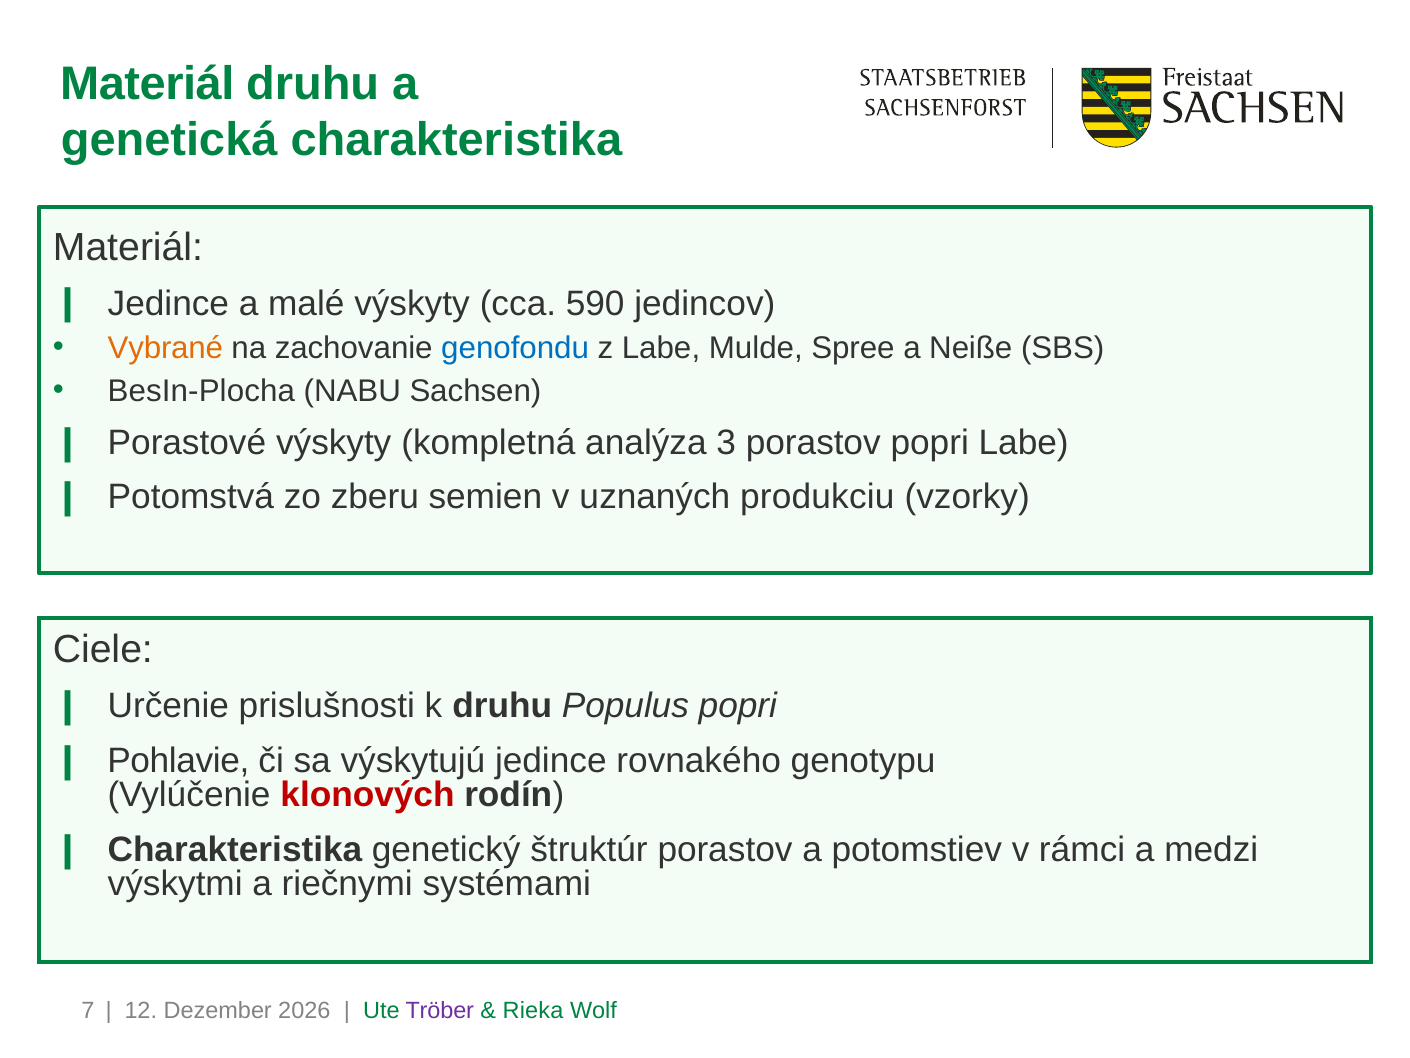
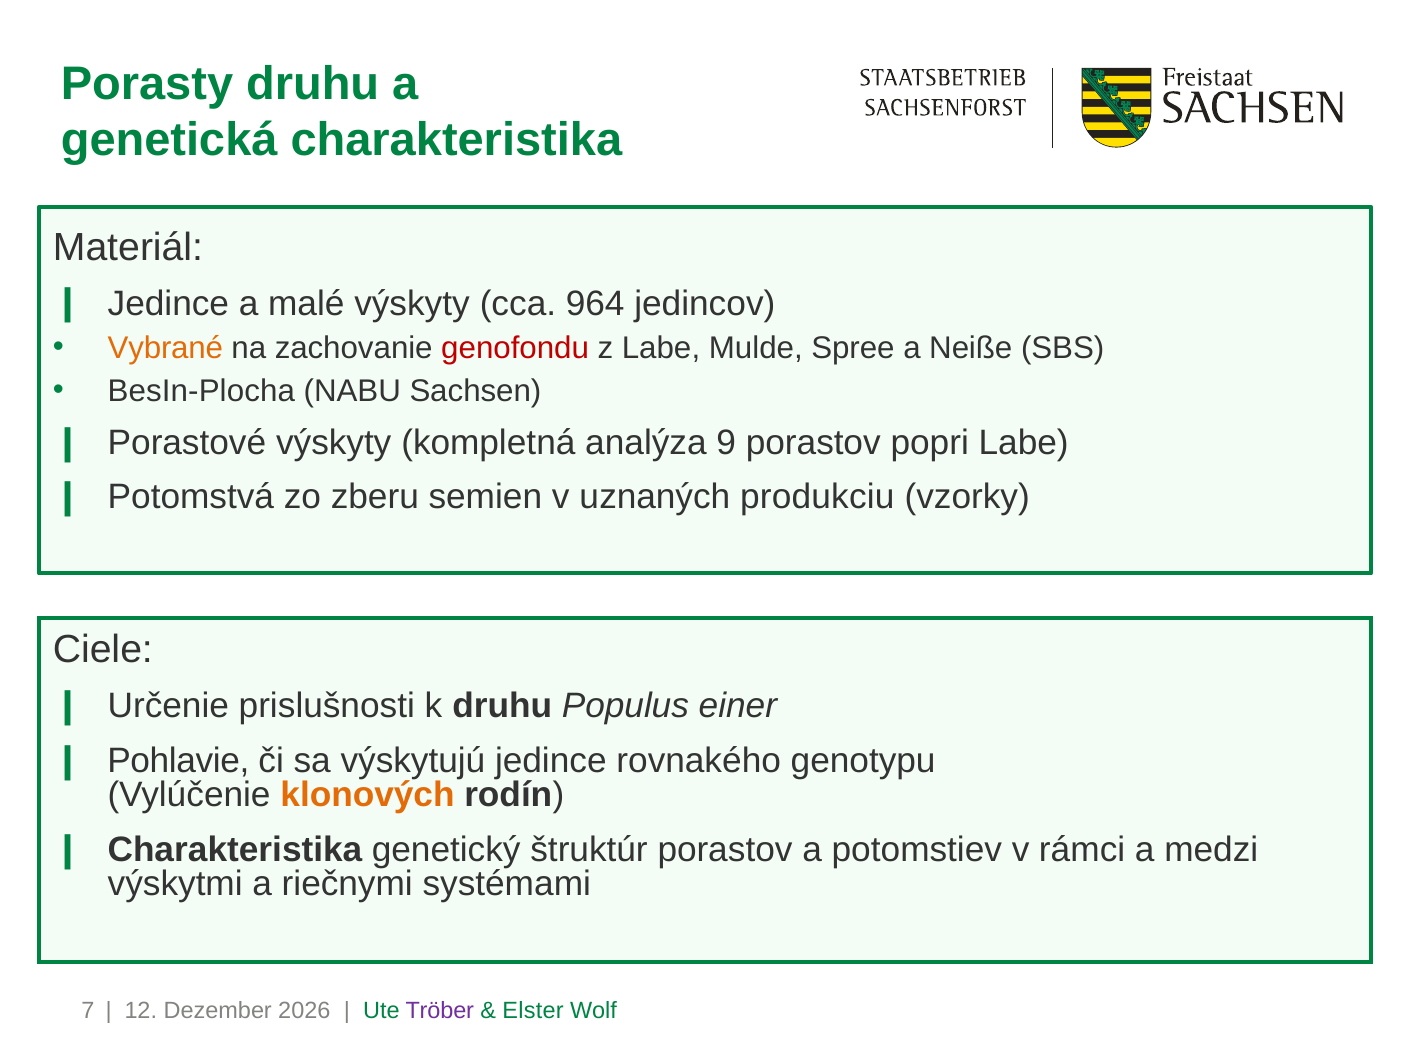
Materiál: Materiál -> Porasty (147, 84)
590: 590 -> 964 (595, 303)
genofondu colour: blue -> red (515, 348)
3: 3 -> 9 (726, 443)
Populus popri: popri -> einer (738, 706)
klonových colour: red -> orange (368, 795)
Rieka: Rieka -> Elster (533, 1011)
